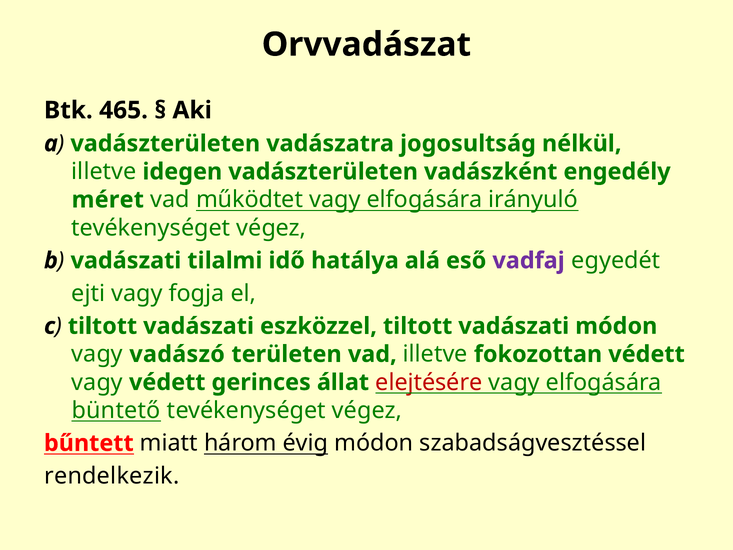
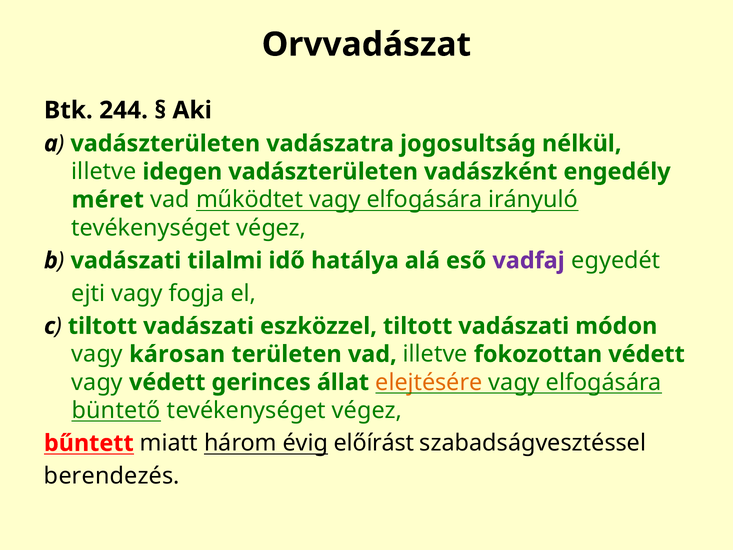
465: 465 -> 244 (124, 110)
vadászó: vadászó -> károsan (177, 354)
elejtésére colour: red -> orange (429, 382)
évig módon: módon -> előírást (374, 443)
rendelkezik: rendelkezik -> berendezés (112, 476)
